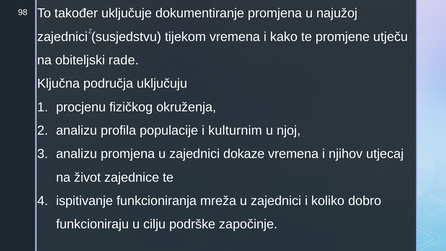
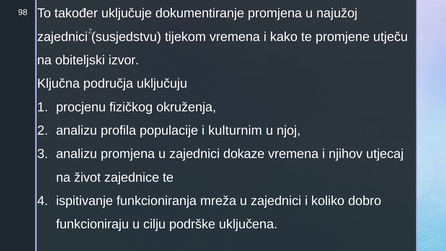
rade: rade -> izvor (124, 60)
započinje: započinje -> uključena (248, 224)
